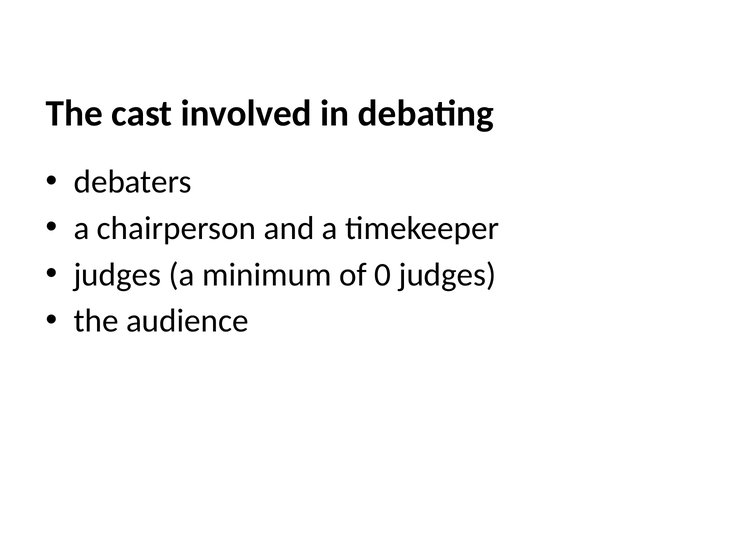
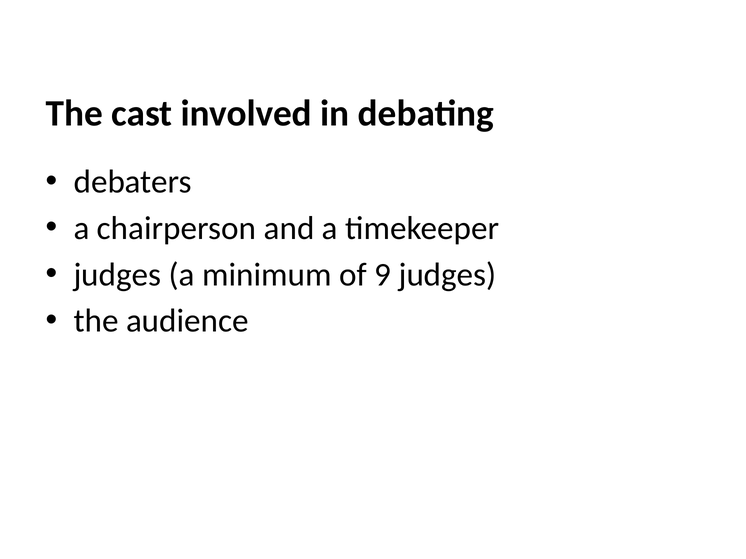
0: 0 -> 9 (383, 275)
